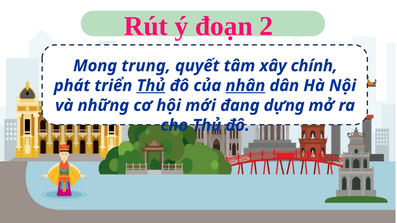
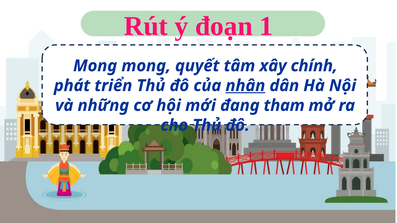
2: 2 -> 1 (266, 26)
Mong trung: trung -> mong (146, 66)
Thủ underline: present -> none (151, 86)
dựng: dựng -> tham (284, 106)
